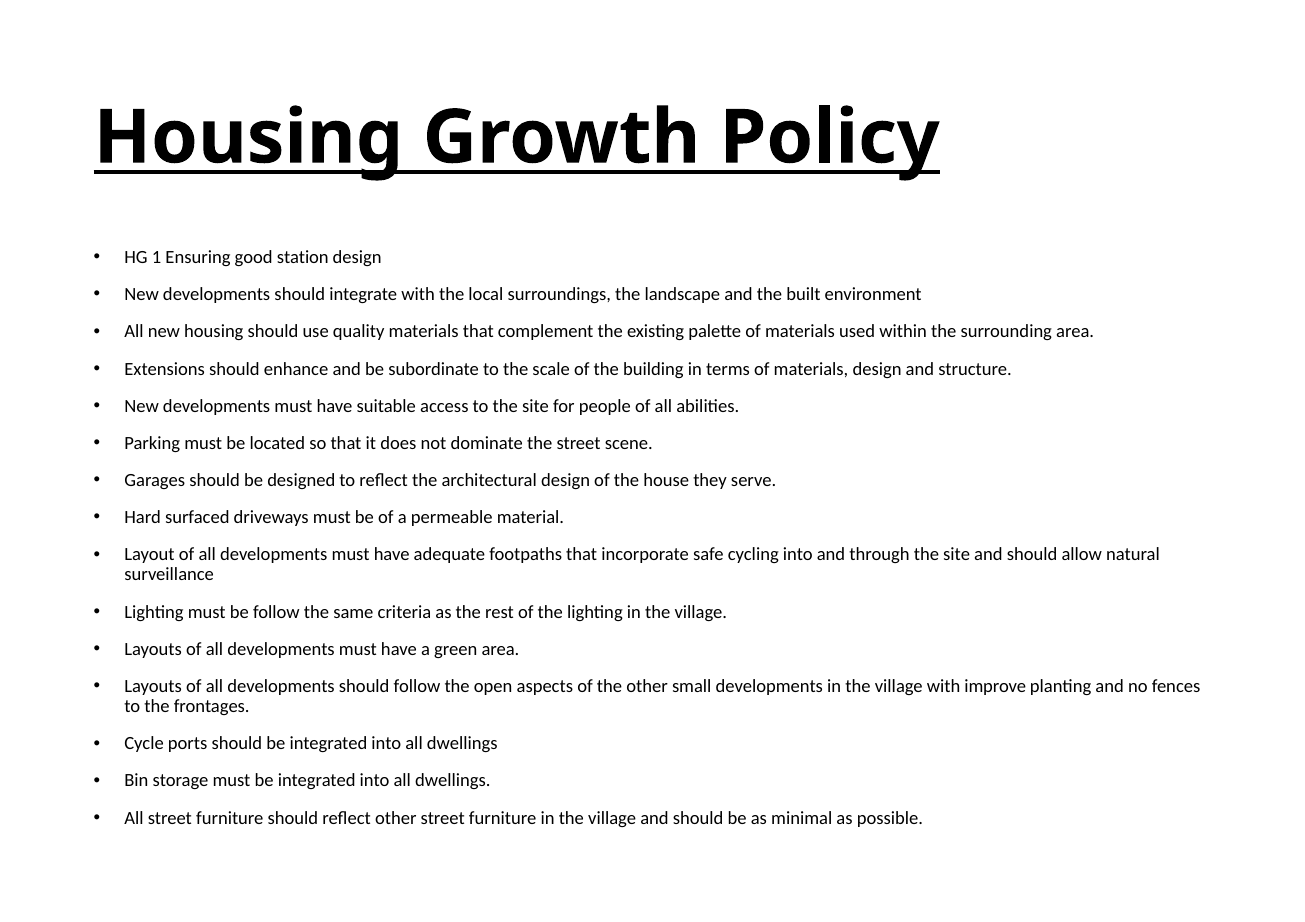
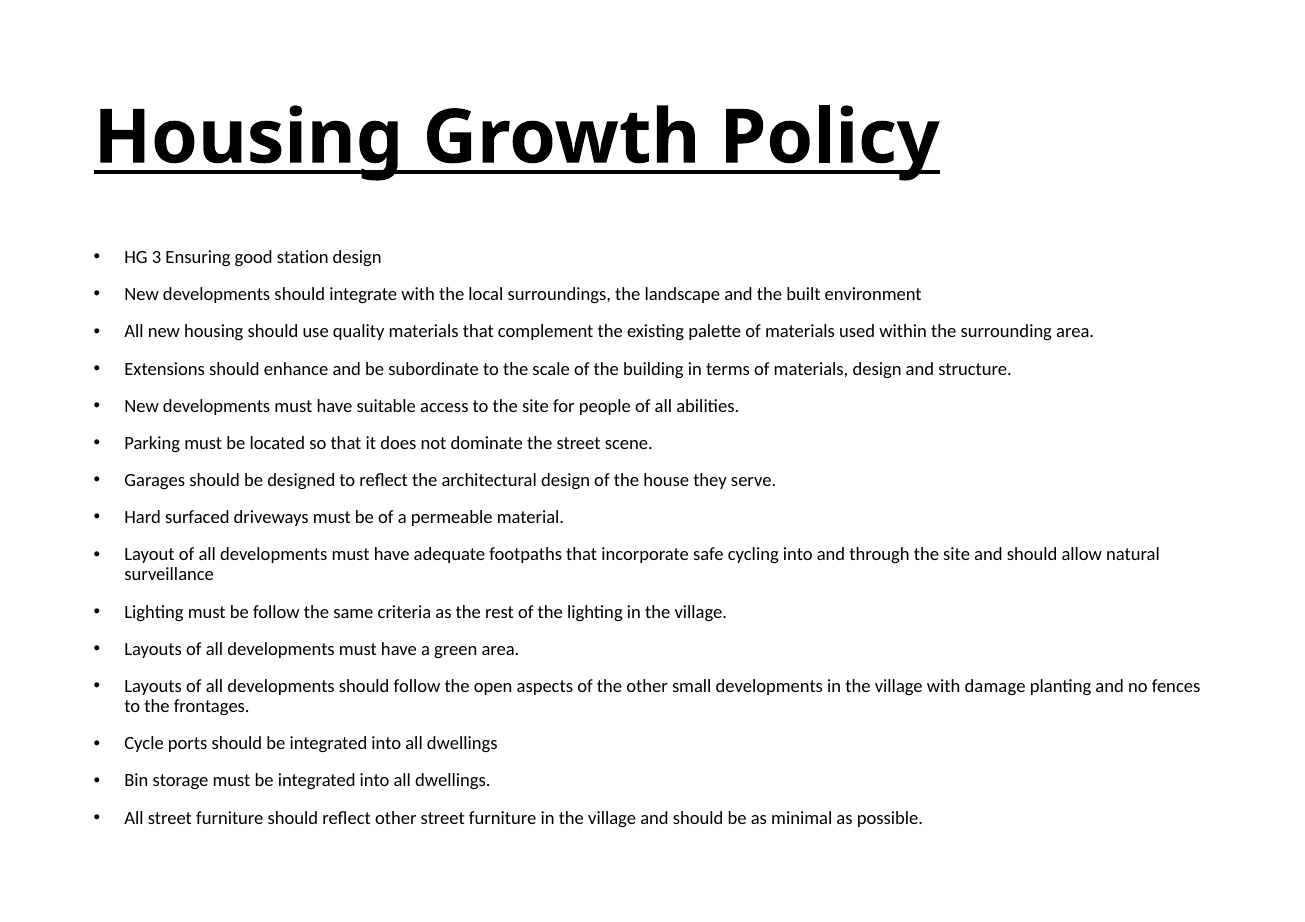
1: 1 -> 3 (157, 257)
improve: improve -> damage (995, 686)
